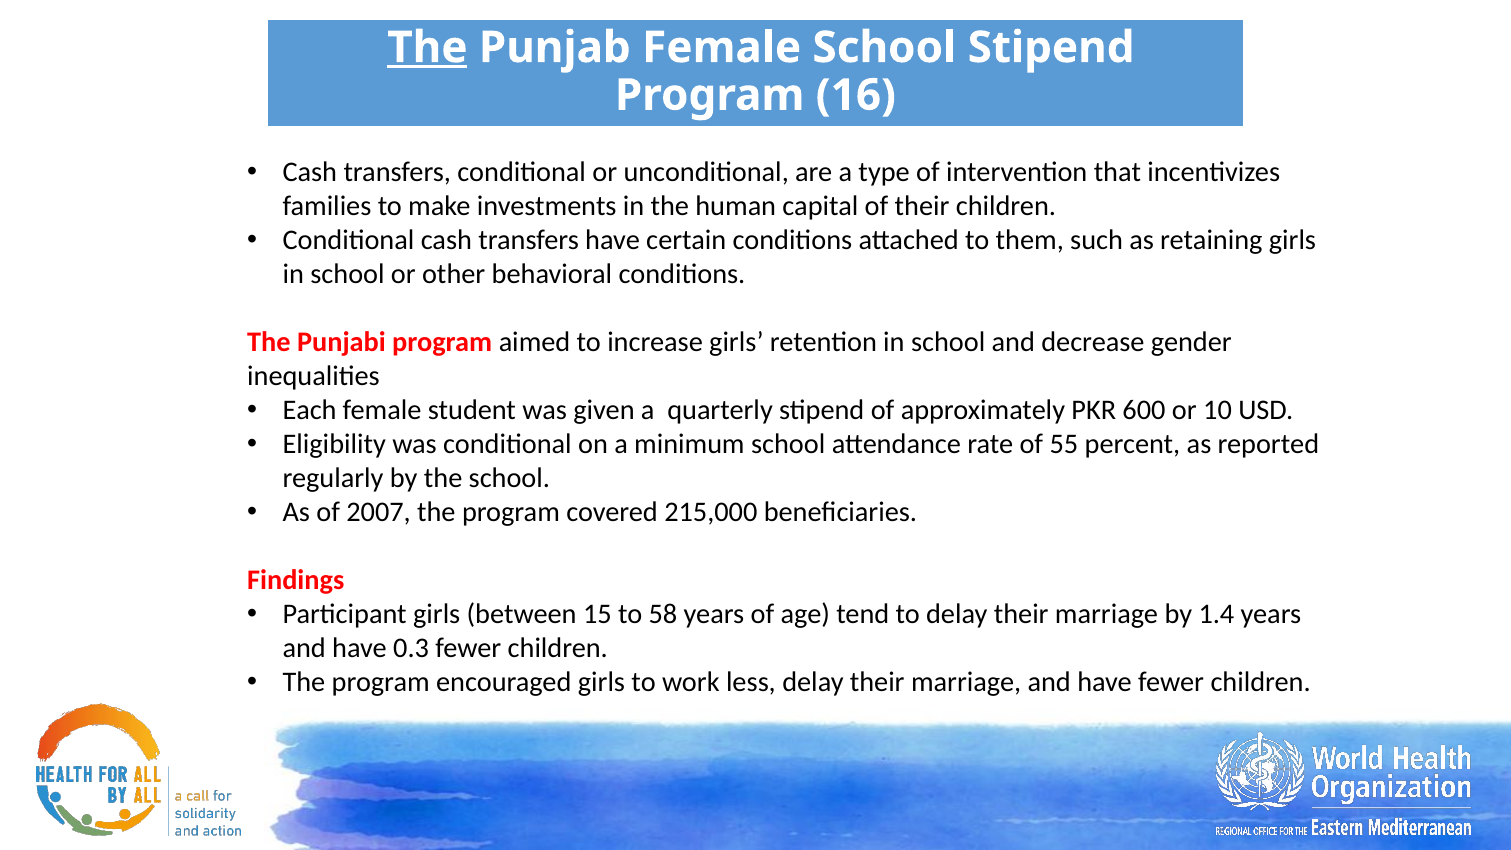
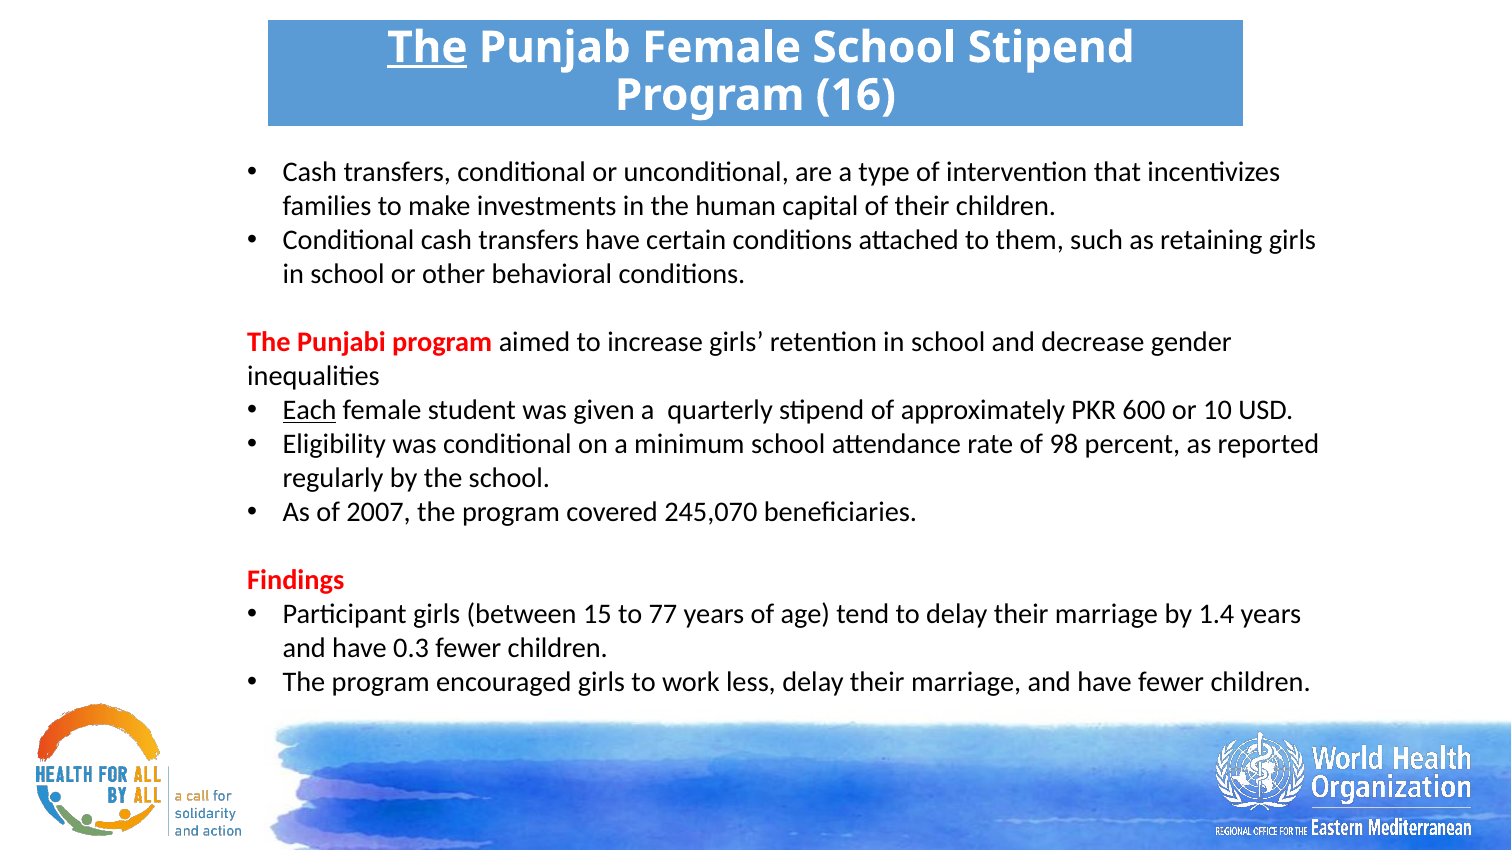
Each underline: none -> present (310, 410)
55: 55 -> 98 (1064, 444)
215,000: 215,000 -> 245,070 (711, 512)
58: 58 -> 77 (663, 614)
